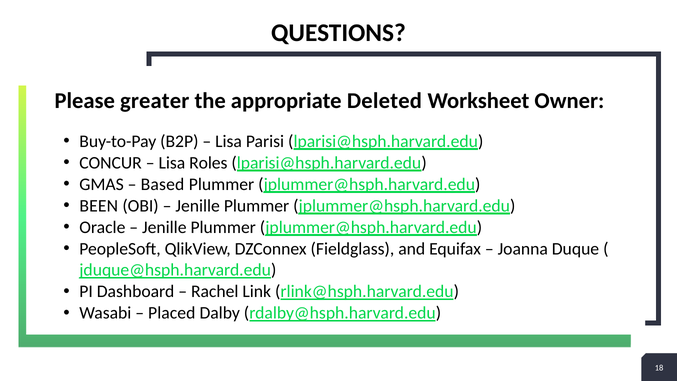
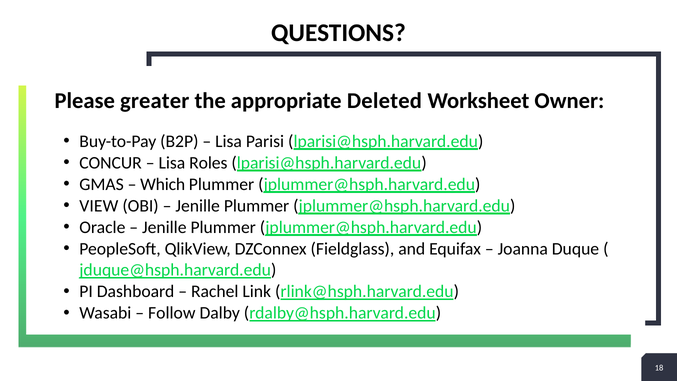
Based: Based -> Which (163, 184)
BEEN: BEEN -> VIEW (99, 206)
Placed: Placed -> Follow (172, 313)
